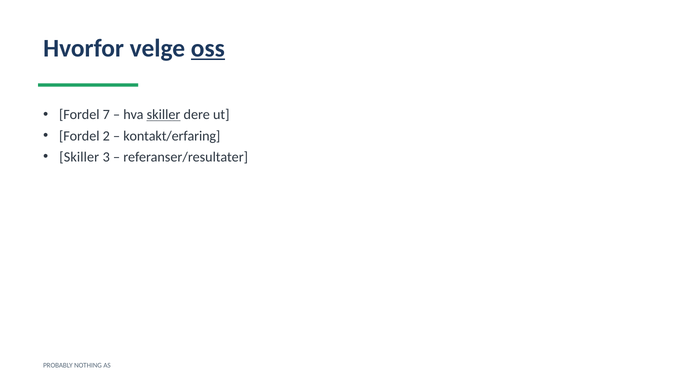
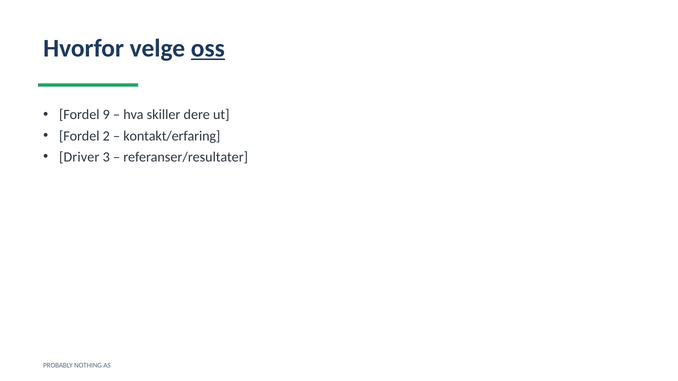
7: 7 -> 9 (106, 115)
skiller underline: present -> none (164, 115)
Skiller: Skiller -> Driver (79, 157)
